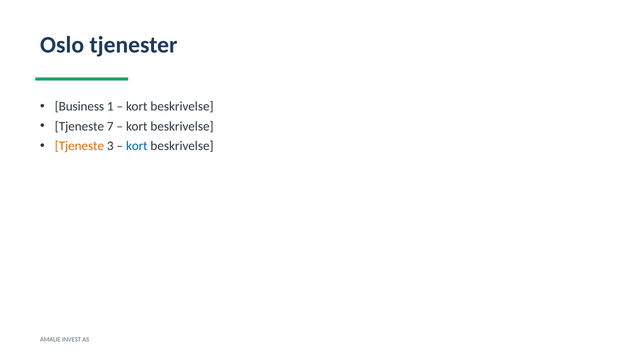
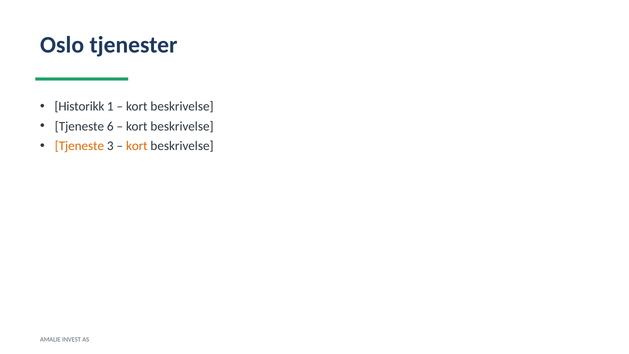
Business: Business -> Historikk (79, 107)
7: 7 -> 6 (110, 126)
kort colour: blue -> orange (137, 146)
